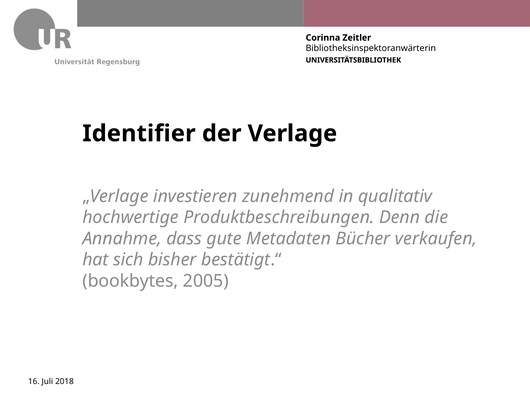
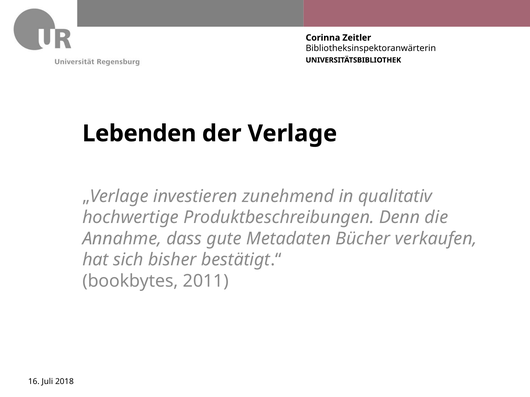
Identifier: Identifier -> Lebenden (139, 134)
2005: 2005 -> 2011 (206, 281)
